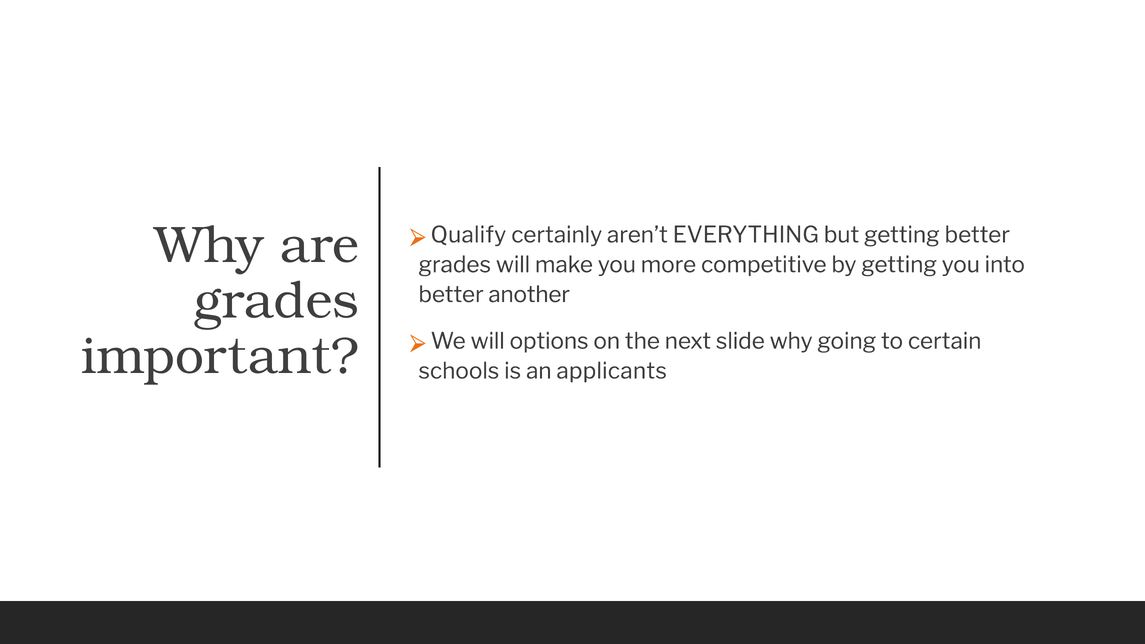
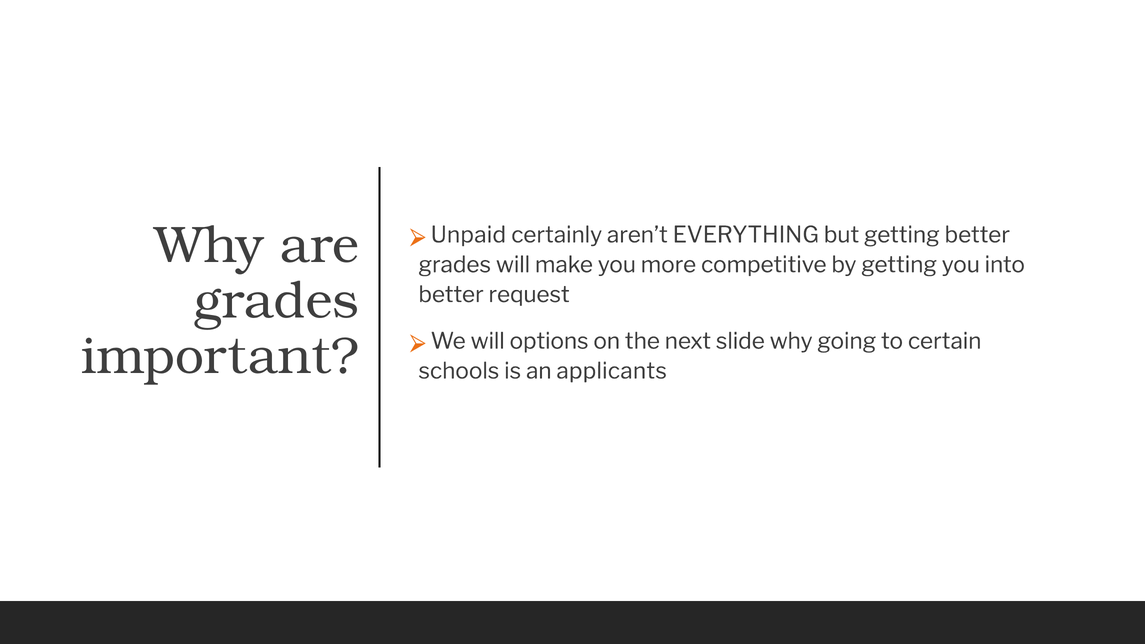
Qualify: Qualify -> Unpaid (468, 235)
another: another -> request (529, 295)
